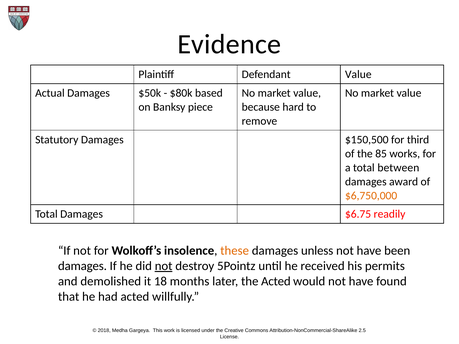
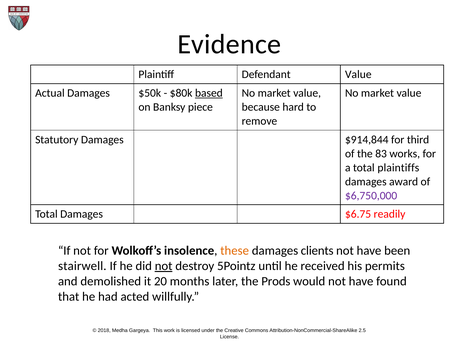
based underline: none -> present (209, 93)
$150,500: $150,500 -> $914,844 (367, 140)
85: 85 -> 83 (381, 154)
between: between -> plaintiffs (398, 168)
$6,750,000 colour: orange -> purple (371, 196)
unless: unless -> clients (317, 251)
damages: damages -> stairwell (82, 266)
18: 18 -> 20 (160, 282)
the Acted: Acted -> Prods (276, 282)
